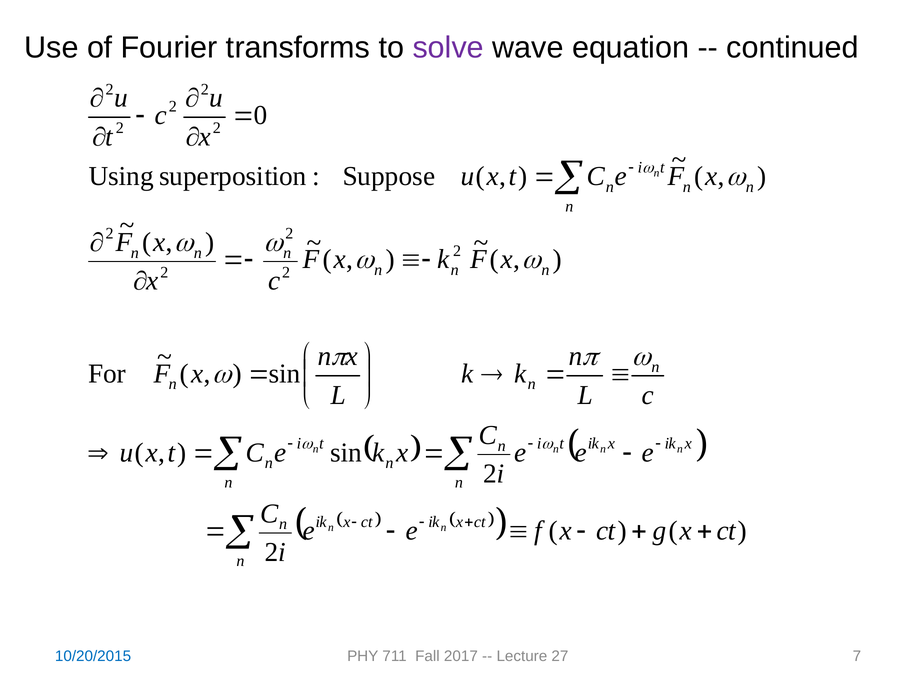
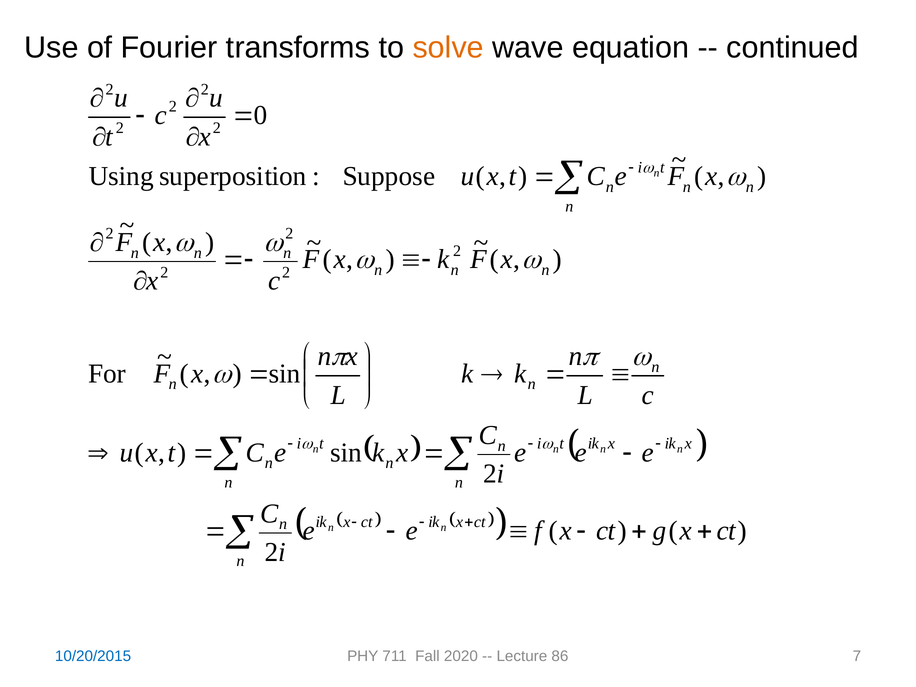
solve colour: purple -> orange (448, 48)
2017: 2017 -> 2020 (461, 656)
27: 27 -> 86 (560, 656)
